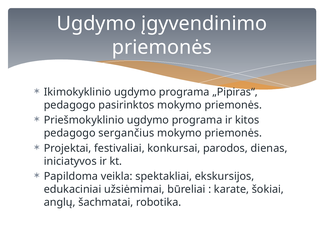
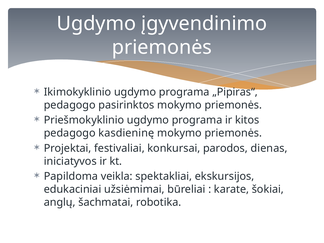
sergančius: sergančius -> kasdieninę (126, 133)
